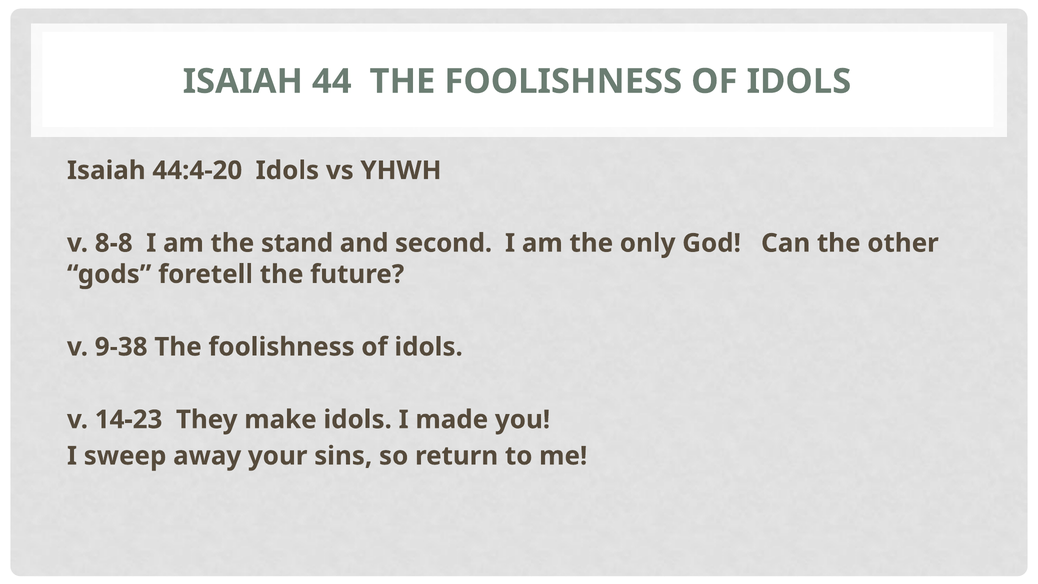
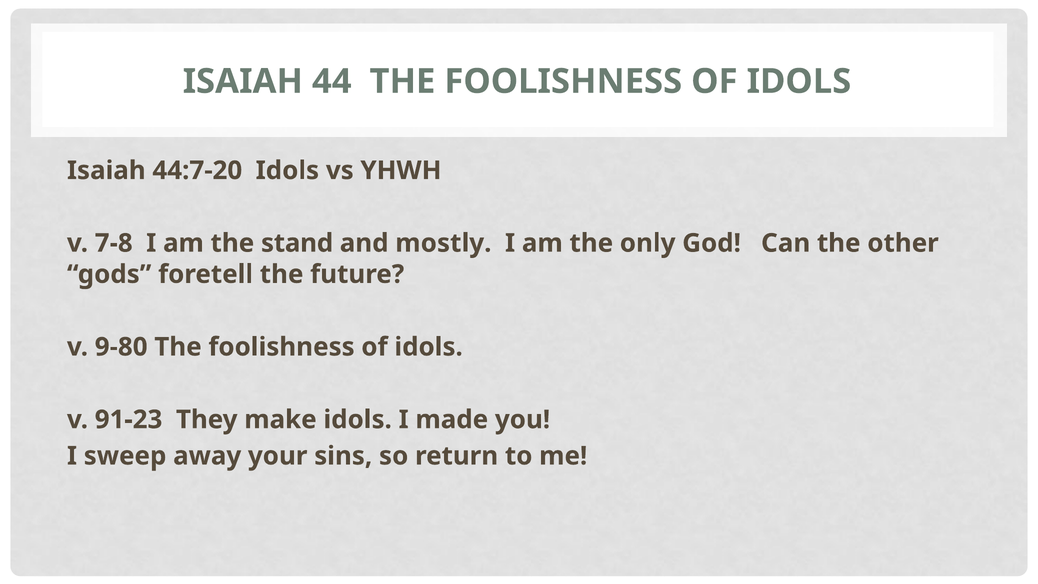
44:4-20: 44:4-20 -> 44:7-20 (197, 170)
8-8: 8-8 -> 7-8 (114, 243)
second: second -> mostly (443, 243)
9-38: 9-38 -> 9-80 (121, 347)
14-23: 14-23 -> 91-23 (129, 420)
